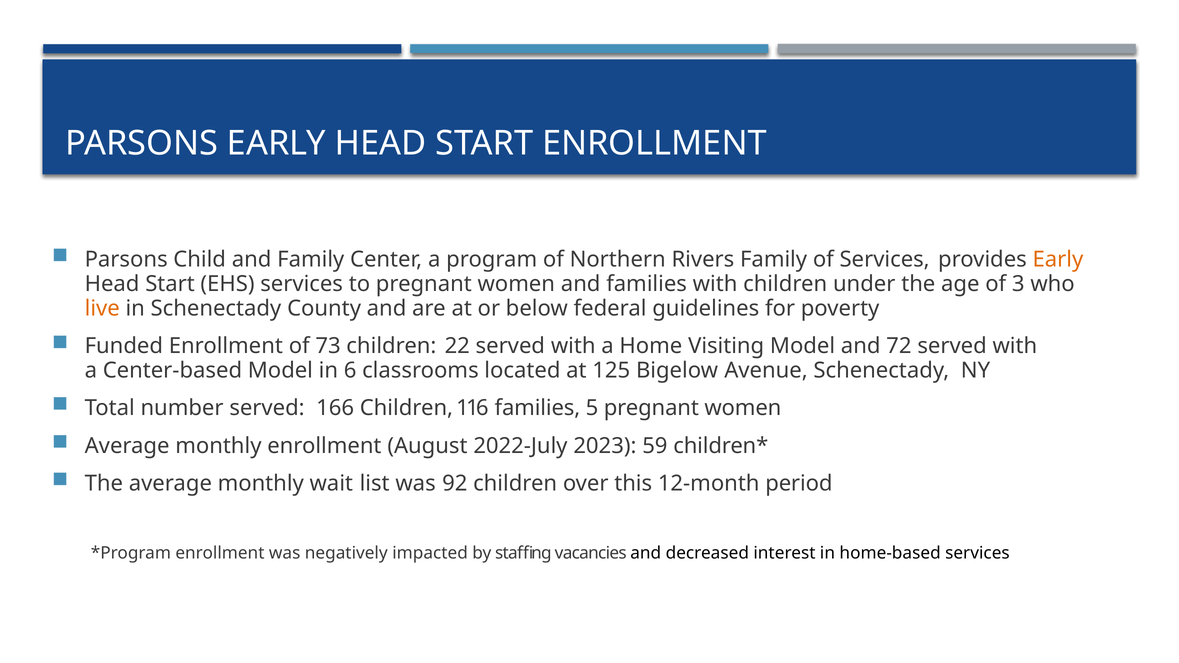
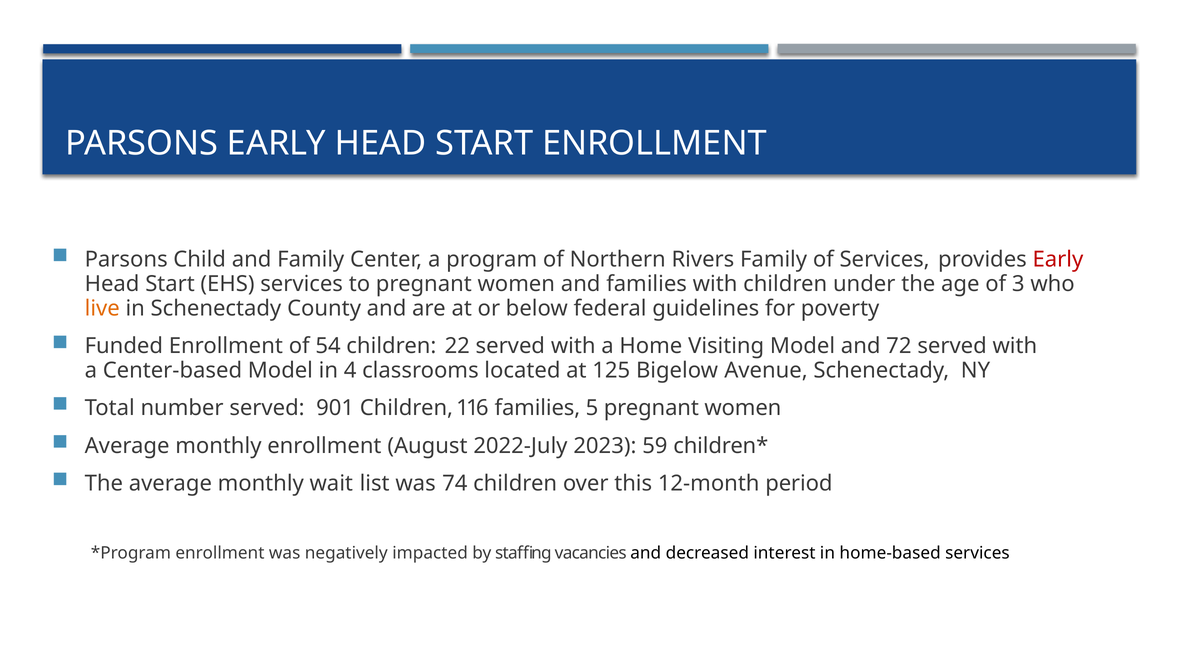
Early colour: orange -> red (1058, 259)
73: 73 -> 54 (328, 346)
6: 6 -> 4 (350, 371)
166: 166 -> 901 (335, 408)
92: 92 -> 74 (455, 484)
